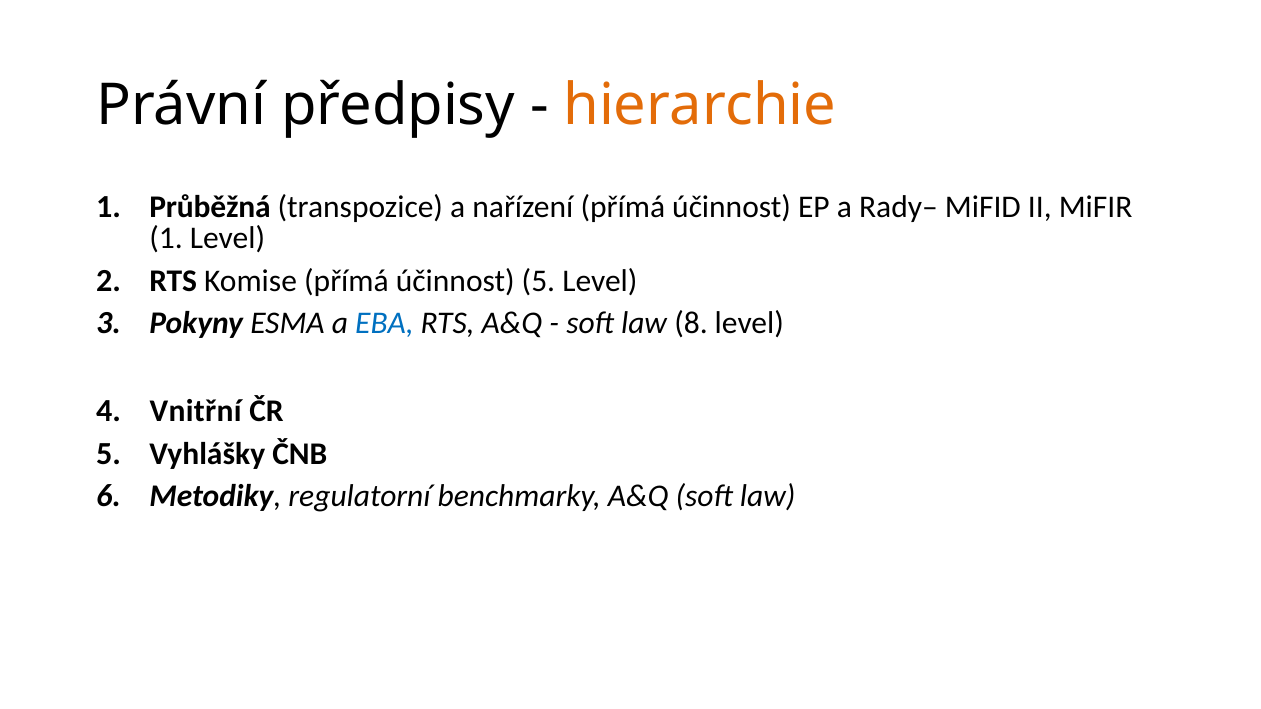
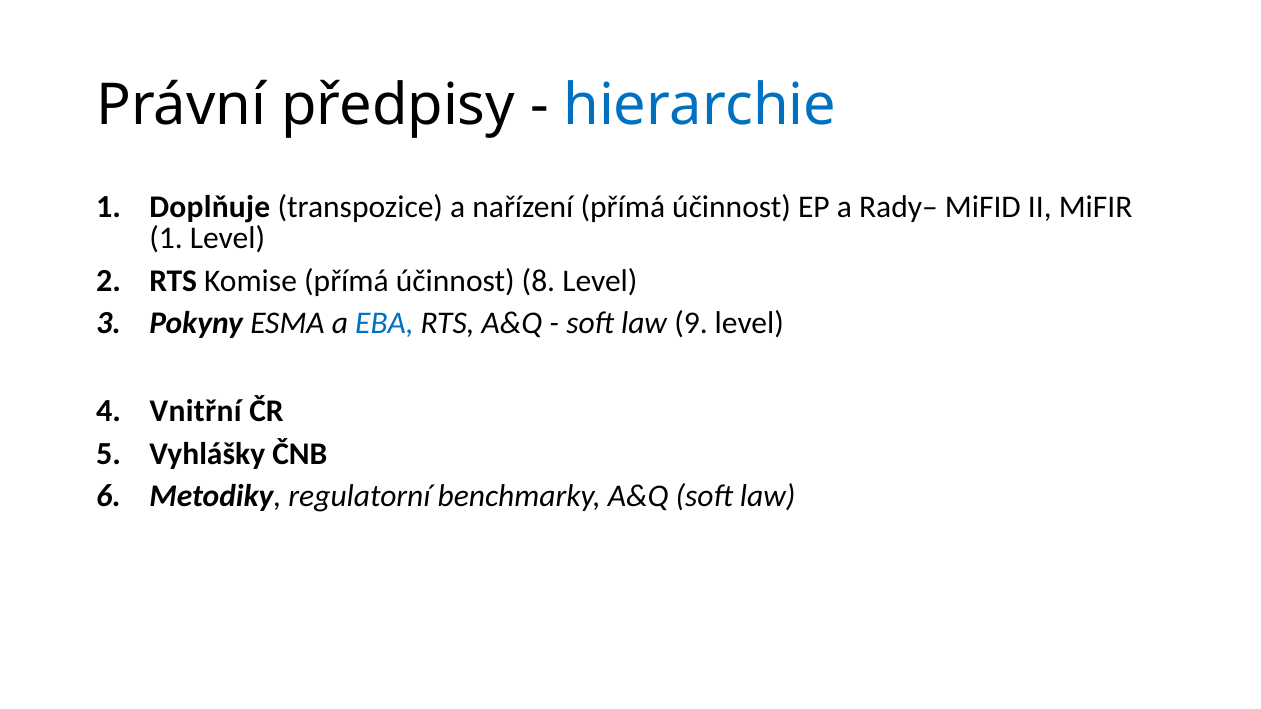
hierarchie colour: orange -> blue (700, 106)
Průběžná: Průběžná -> Doplňuje (210, 208)
účinnost 5: 5 -> 8 (538, 281)
8: 8 -> 9 (691, 323)
